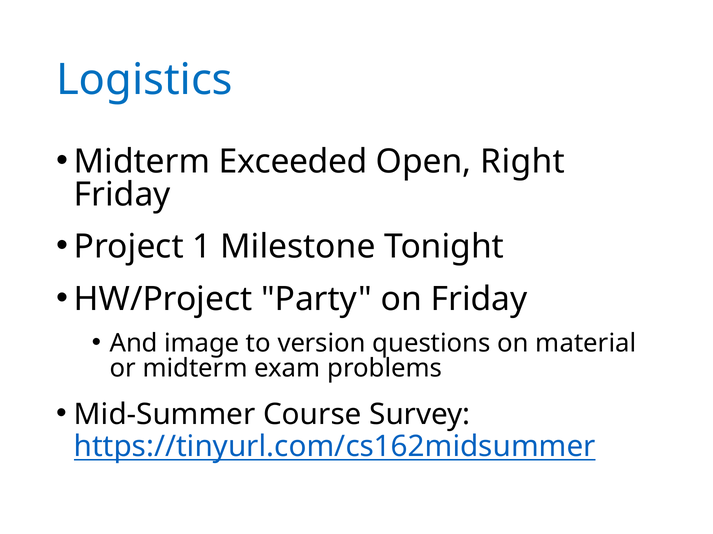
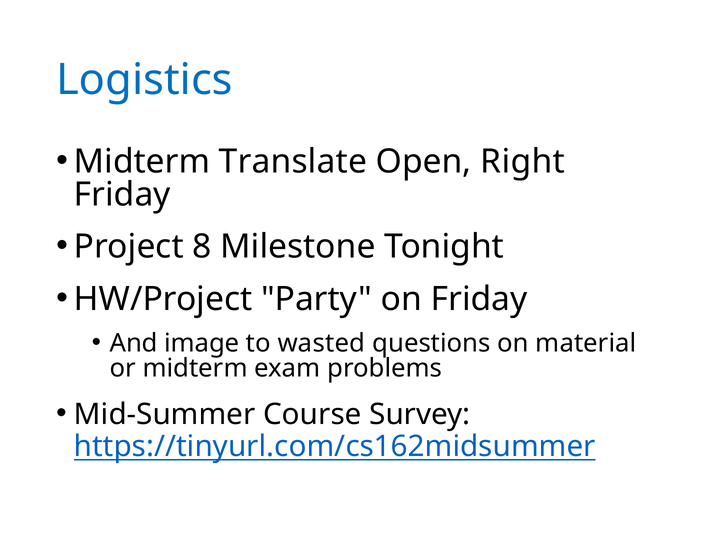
Exceeded: Exceeded -> Translate (293, 162)
1: 1 -> 8 (202, 247)
version: version -> wasted (321, 344)
